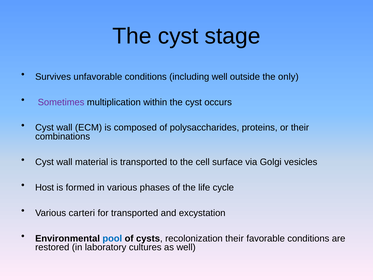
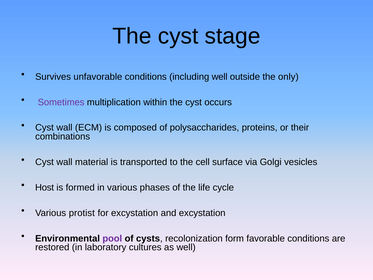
carteri: carteri -> protist (82, 213)
for transported: transported -> excystation (135, 213)
pool colour: blue -> purple (112, 238)
recolonization their: their -> form (235, 238)
